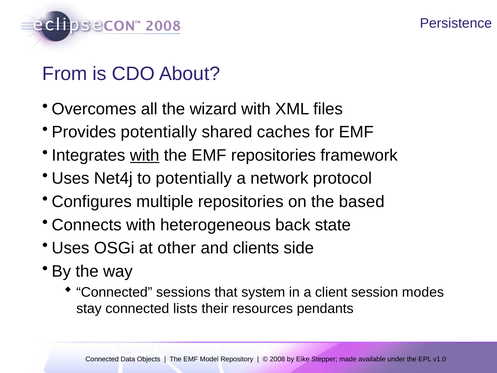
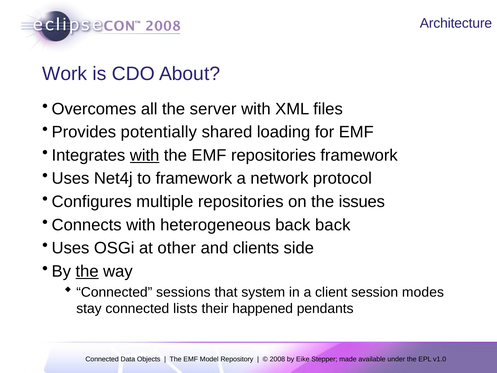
Persistence: Persistence -> Architecture (456, 23)
From: From -> Work (65, 74)
wizard: wizard -> server (213, 109)
caches: caches -> loading (284, 132)
to potentially: potentially -> framework (194, 178)
based: based -> issues (362, 202)
back state: state -> back (333, 225)
the underline: none -> present (87, 271)
resources: resources -> happened (263, 309)
